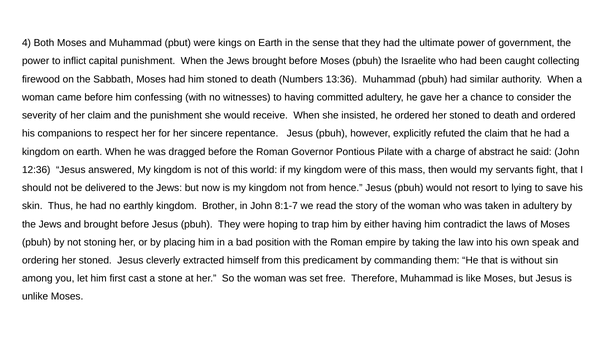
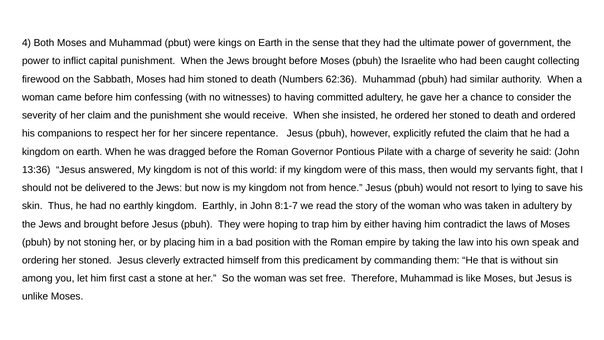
13:36: 13:36 -> 62:36 (341, 79)
of abstract: abstract -> severity (496, 152)
12:36: 12:36 -> 13:36 (36, 170)
kingdom Brother: Brother -> Earthly (220, 206)
